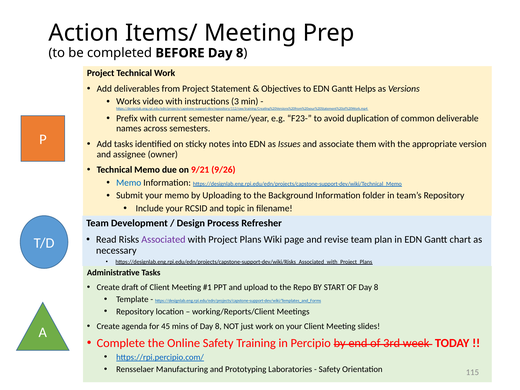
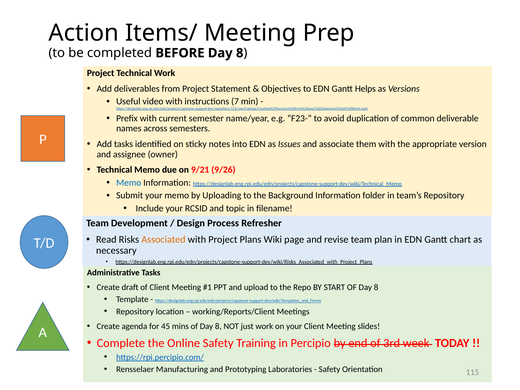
Works: Works -> Useful (128, 102)
3: 3 -> 7 (235, 102)
Associated colour: purple -> orange (163, 239)
